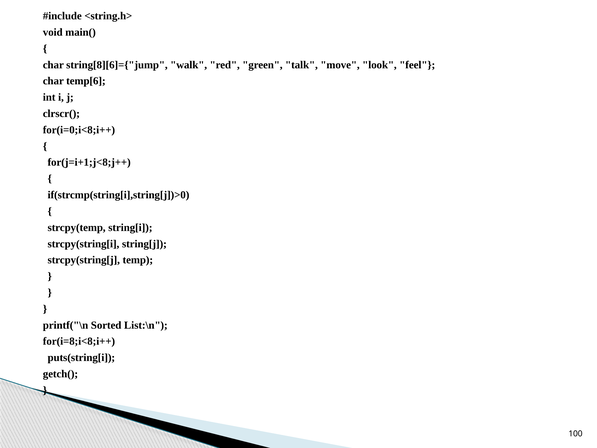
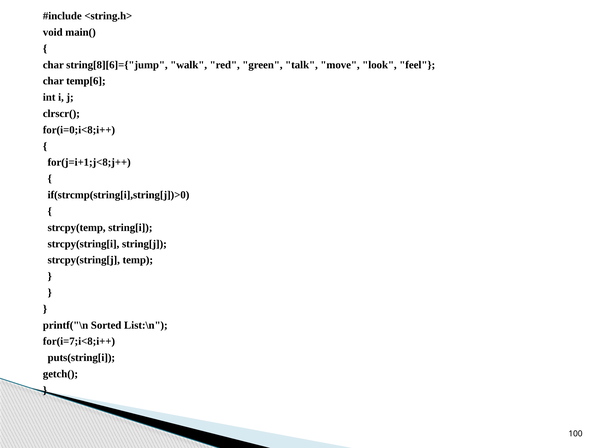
for(i=8;i<8;i++: for(i=8;i<8;i++ -> for(i=7;i<8;i++ (79, 341)
